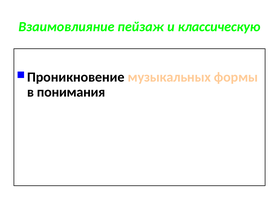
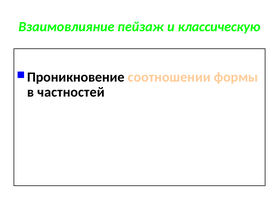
музыкальных: музыкальных -> соотношении (169, 77)
понимания: понимания -> частностей (71, 92)
